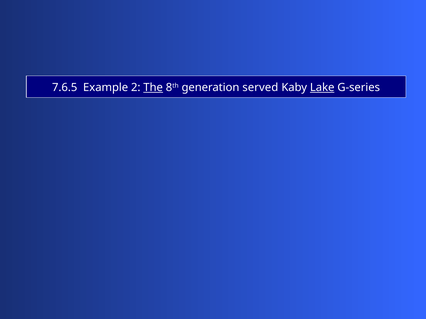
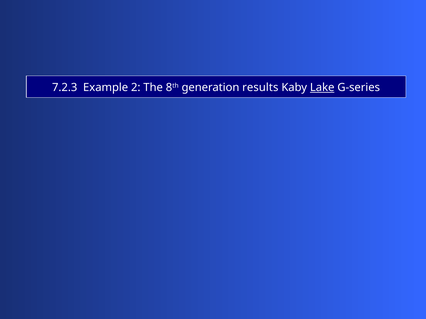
7.6.5: 7.6.5 -> 7.2.3 (65, 88)
The underline: present -> none (153, 88)
served: served -> results (260, 88)
